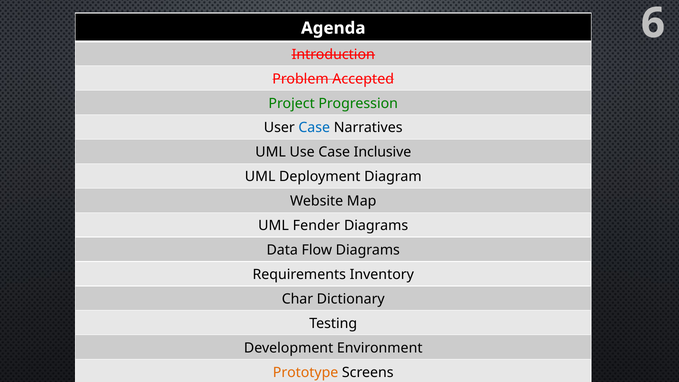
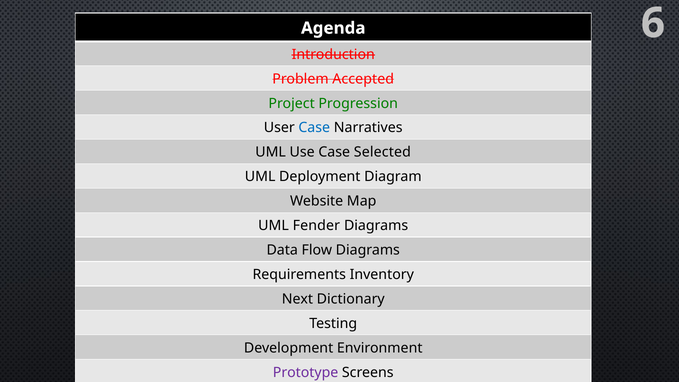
Inclusive: Inclusive -> Selected (382, 152)
Char: Char -> Next (297, 299)
Prototype colour: orange -> purple (306, 372)
